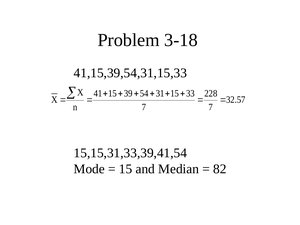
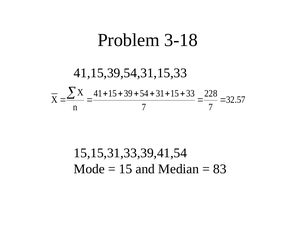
82: 82 -> 83 (220, 169)
